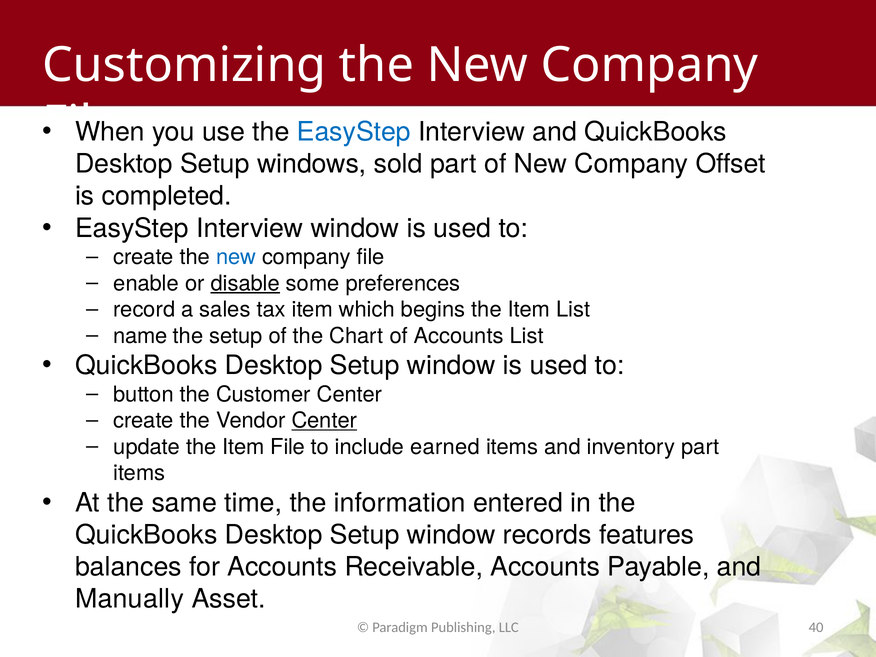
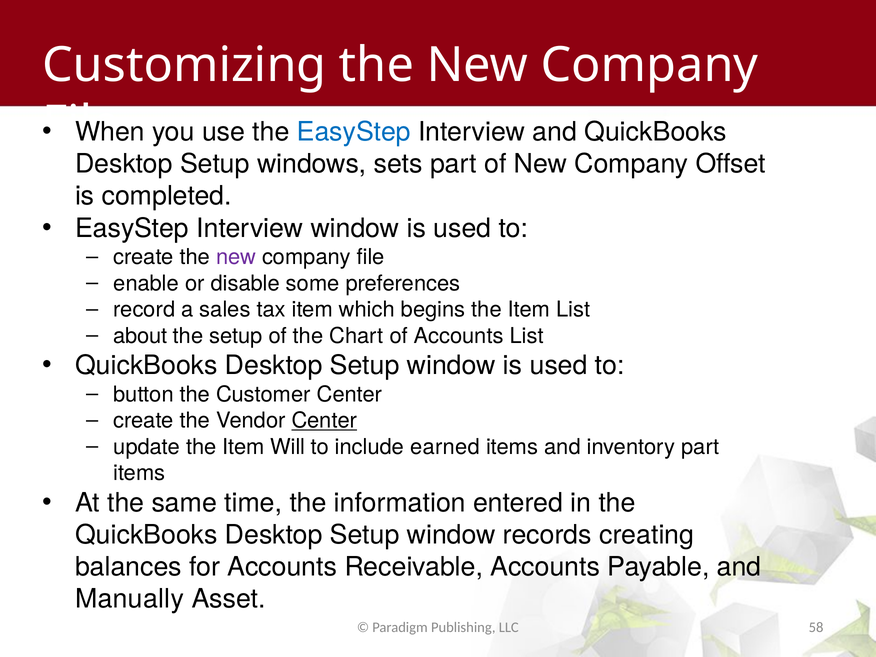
sold: sold -> sets (398, 164)
new colour: blue -> purple (236, 257)
disable underline: present -> none (245, 283)
name: name -> about (140, 336)
Item File: File -> Will (288, 447)
features: features -> creating (647, 535)
40: 40 -> 58 (816, 627)
